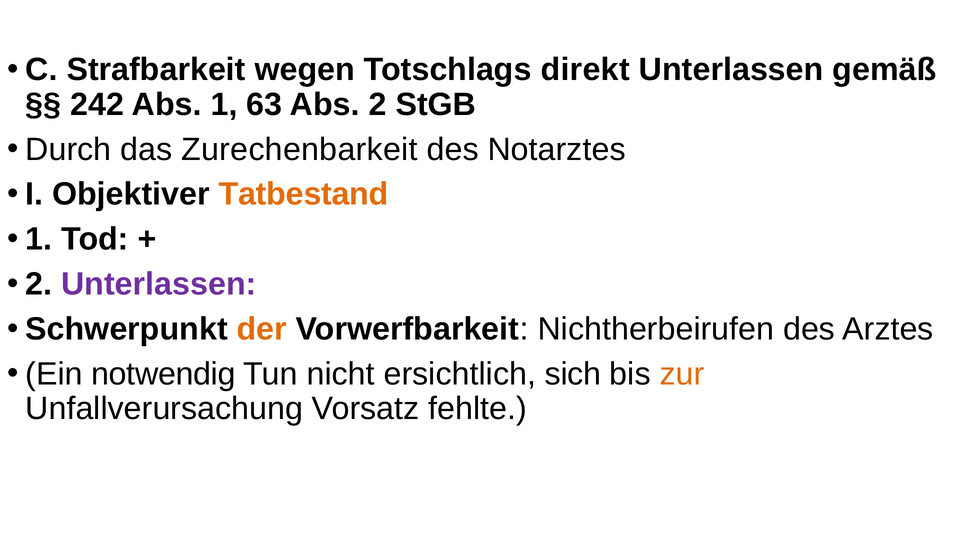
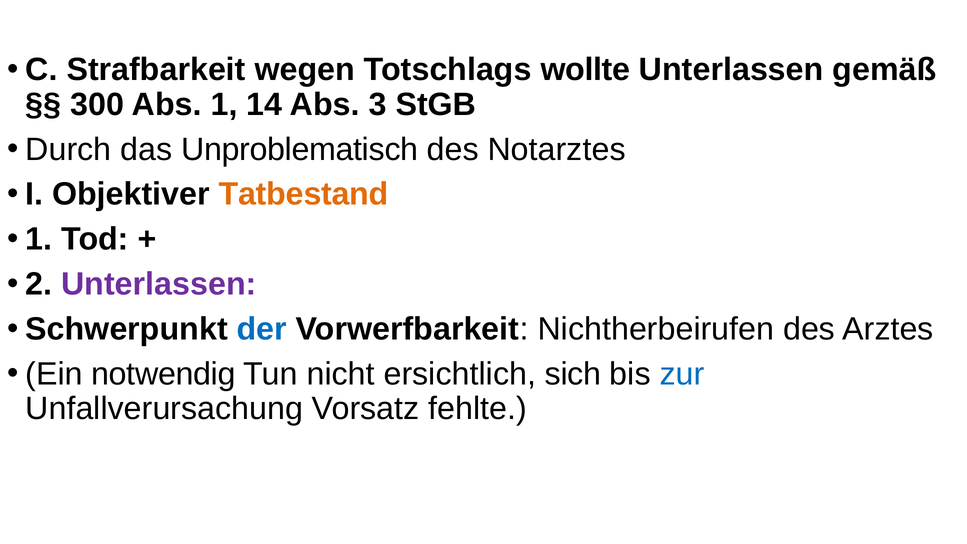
direkt: direkt -> wollte (585, 70)
242: 242 -> 300 (97, 104)
63: 63 -> 14 (264, 104)
2: 2 -> 3 (378, 104)
Zurechenbarkeit: Zurechenbarkeit -> Unproblematisch (300, 149)
der colour: orange -> blue (262, 329)
zur colour: orange -> blue (682, 374)
